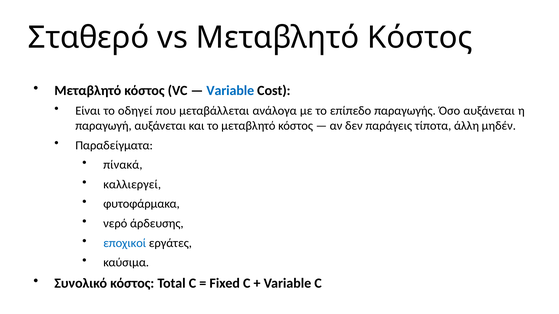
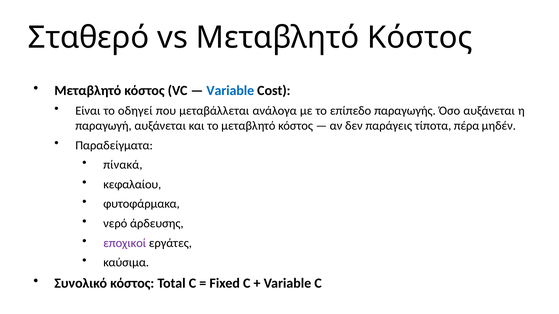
άλλη: άλλη -> πέρα (467, 126)
καλλιεργεί: καλλιεργεί -> κεφαλαίου (132, 185)
εποχικοί colour: blue -> purple (125, 243)
